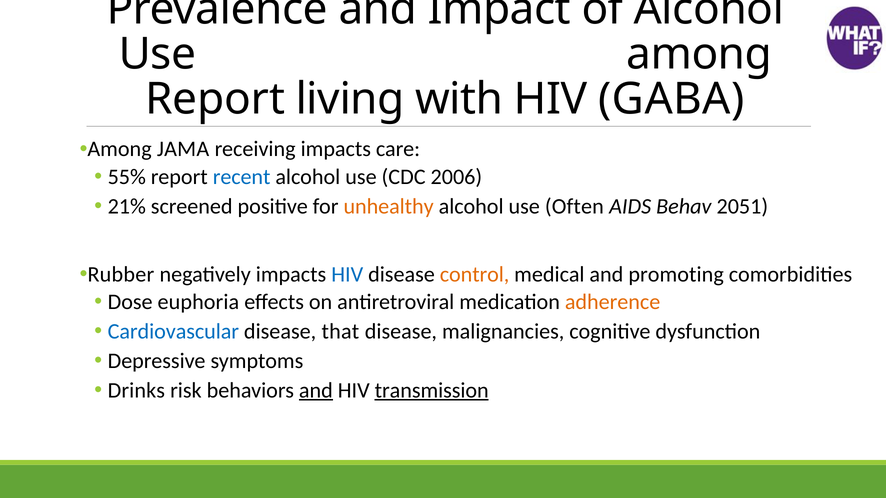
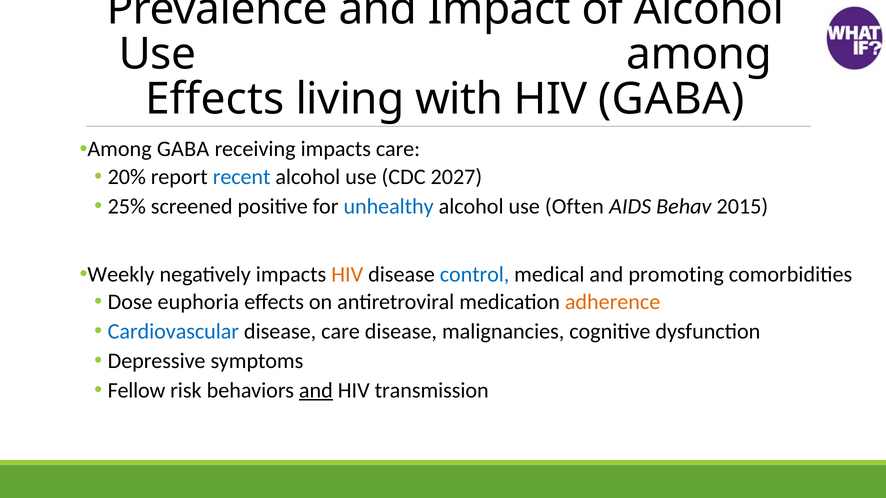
Report: Report -> Effects (215, 99)
Among JAMA: JAMA -> GABA (183, 149)
55%: 55% -> 20% (127, 177)
2006: 2006 -> 2027 (456, 177)
21%: 21% -> 25% (127, 206)
unhealthy colour: orange -> blue (389, 206)
2051: 2051 -> 2015 (742, 206)
Rubber: Rubber -> Weekly (121, 274)
HIV colour: blue -> orange (347, 274)
control colour: orange -> blue (475, 274)
disease that: that -> care (341, 332)
Drinks: Drinks -> Fellow (136, 390)
transmission underline: present -> none (432, 390)
